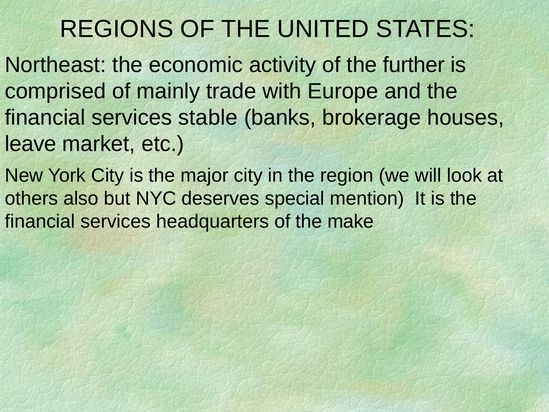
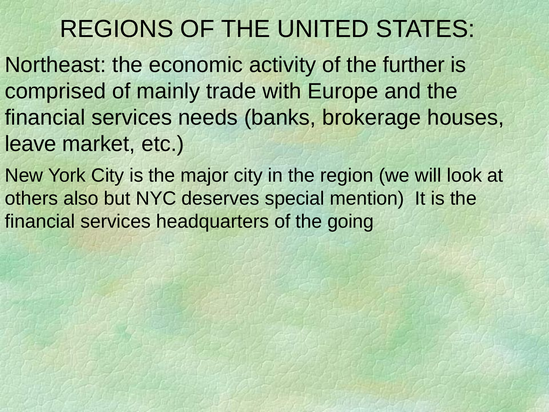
stable: stable -> needs (208, 118)
make: make -> going (351, 221)
